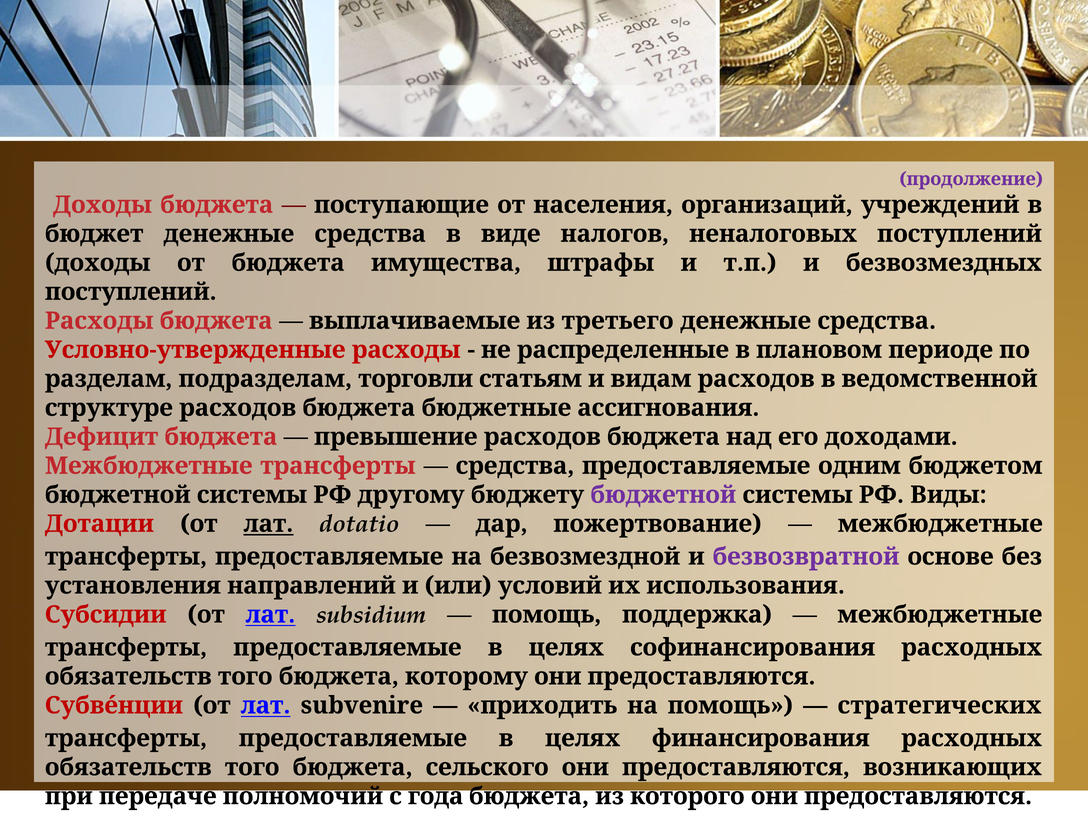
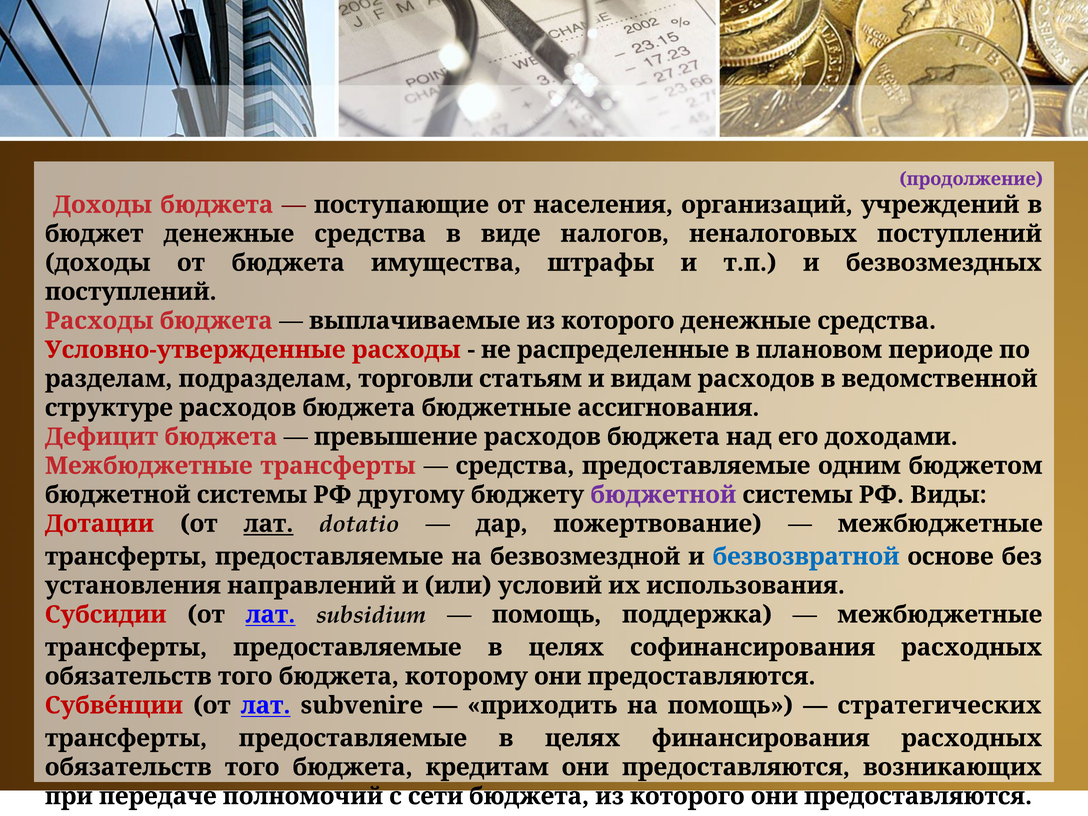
выплачиваемые из третьего: третьего -> которого (618, 321)
безвозвратной colour: purple -> blue (806, 557)
сельского: сельского -> кредитам (487, 767)
года: года -> сети (436, 796)
